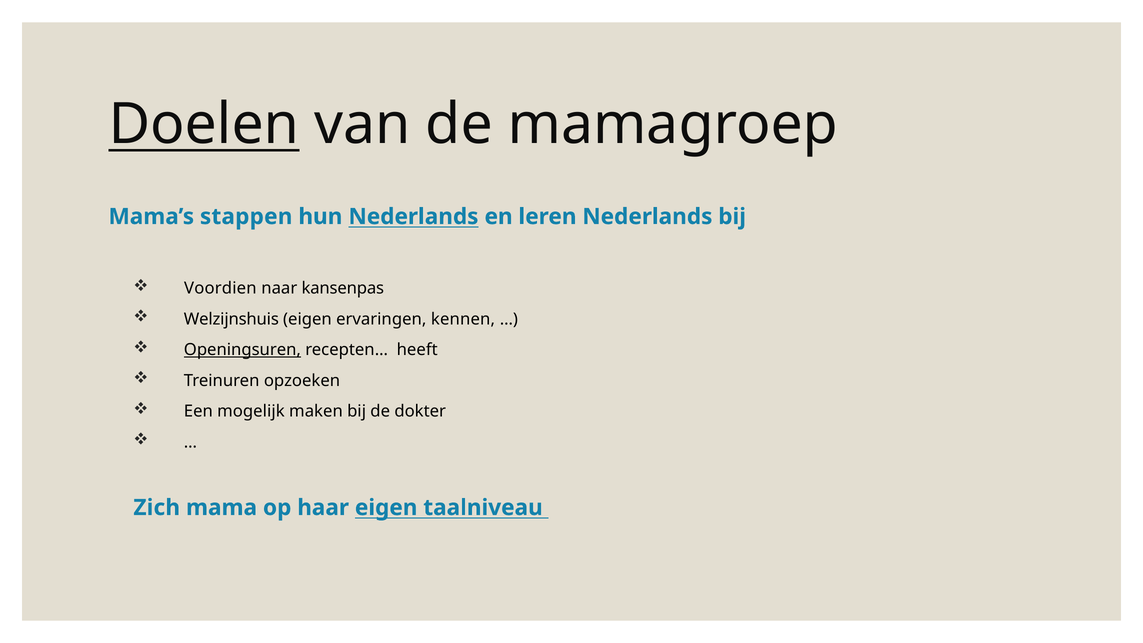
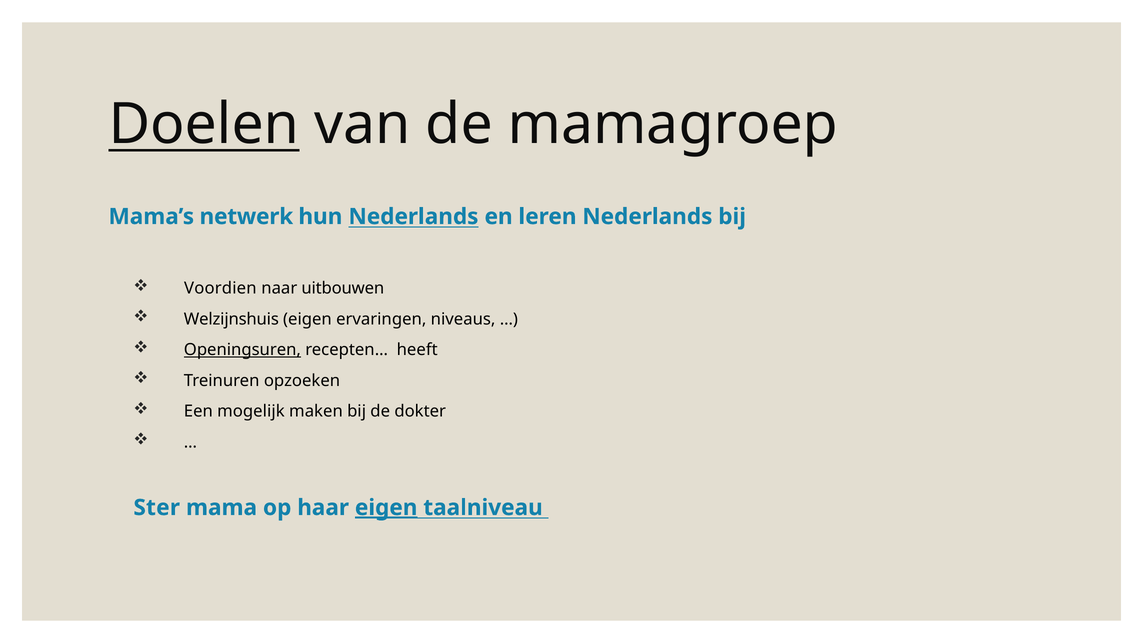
stappen: stappen -> netwerk (246, 217)
kansenpas: kansenpas -> uitbouwen (343, 288)
kennen: kennen -> niveaus (463, 319)
Zich: Zich -> Ster (157, 508)
eigen underline: none -> present (386, 508)
